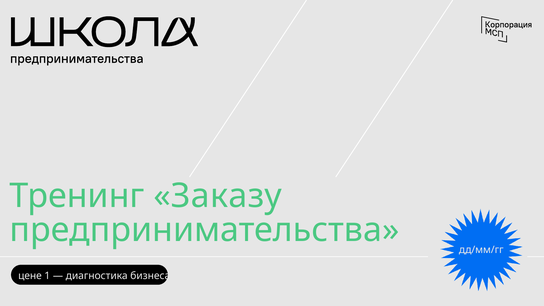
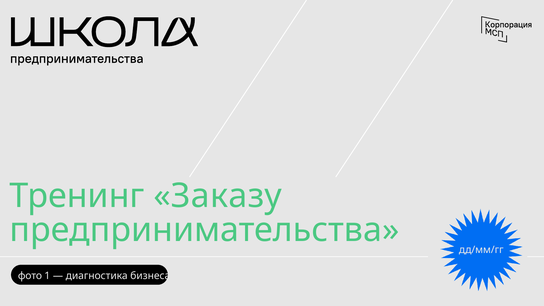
цене: цене -> фото (30, 276)
